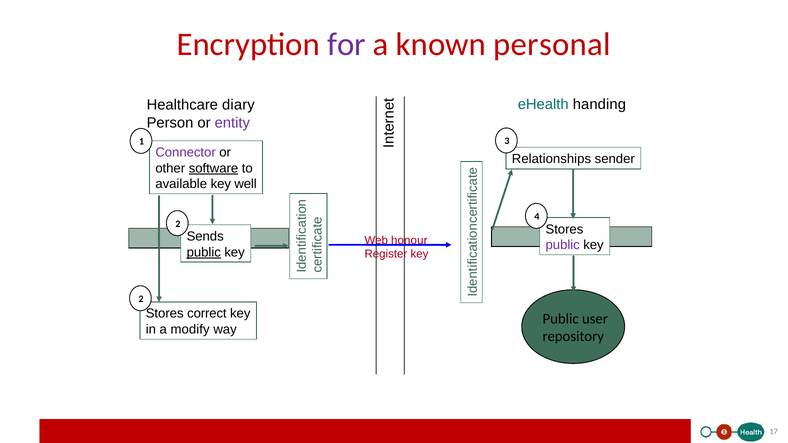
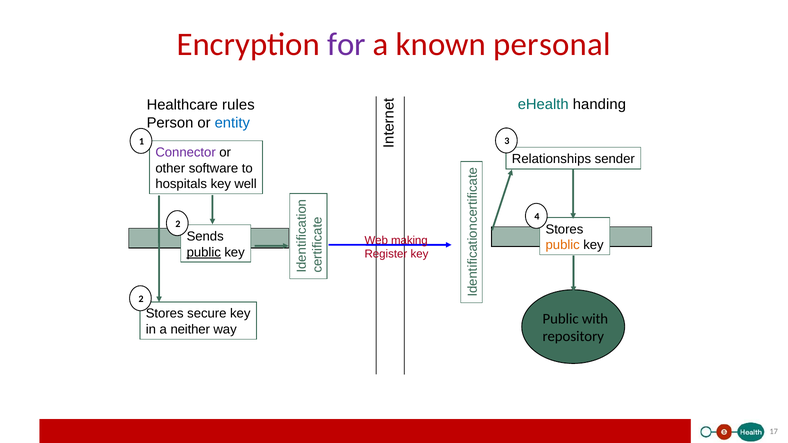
diary: diary -> rules (238, 105)
entity colour: purple -> blue (232, 123)
software underline: present -> none (214, 168)
available: available -> hospitals (181, 184)
honour: honour -> making (409, 240)
public colour: purple -> orange (563, 245)
correct: correct -> secure (207, 314)
user: user -> with (595, 319)
modify: modify -> neither (190, 330)
